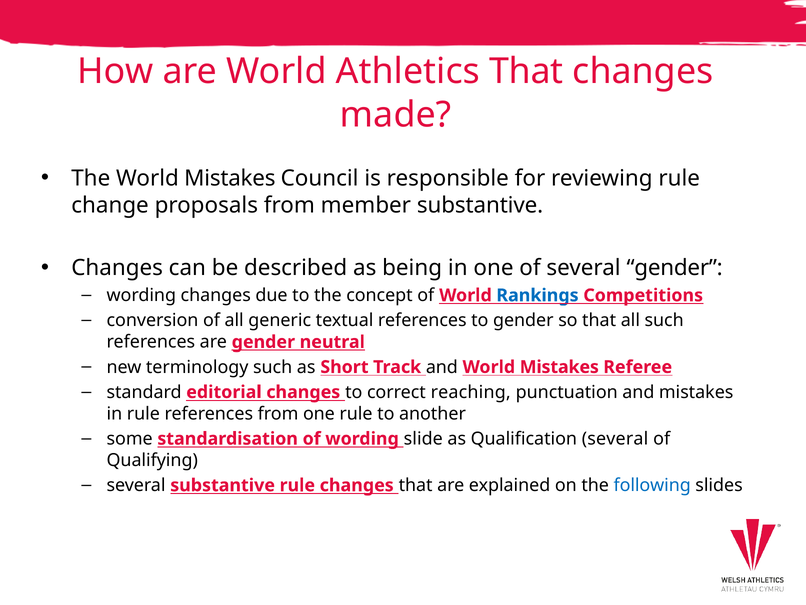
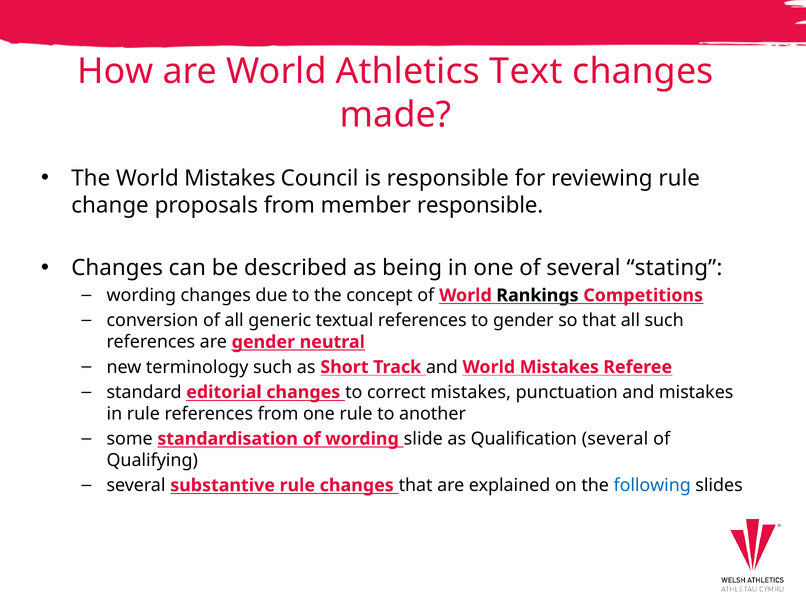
Athletics That: That -> Text (526, 72)
member substantive: substantive -> responsible (480, 205)
several gender: gender -> stating (674, 268)
Rankings colour: blue -> black (537, 295)
correct reaching: reaching -> mistakes (471, 392)
